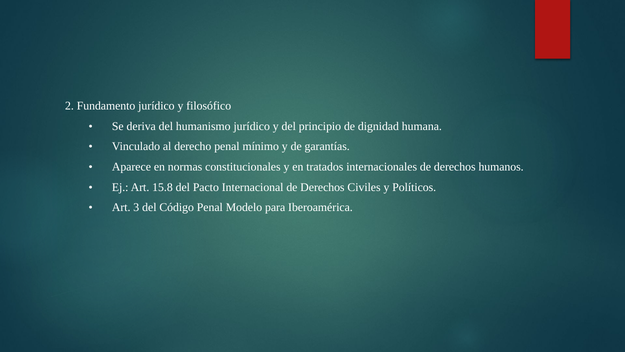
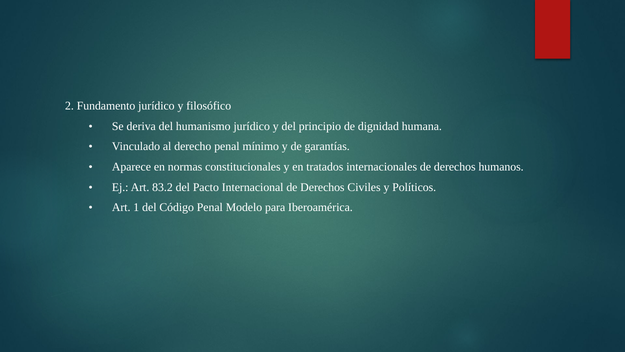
15.8: 15.8 -> 83.2 (162, 187)
3: 3 -> 1 (136, 207)
